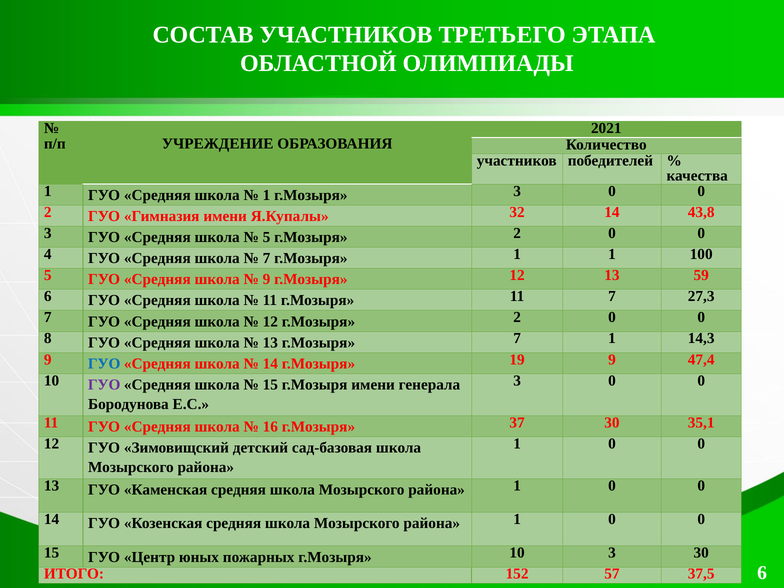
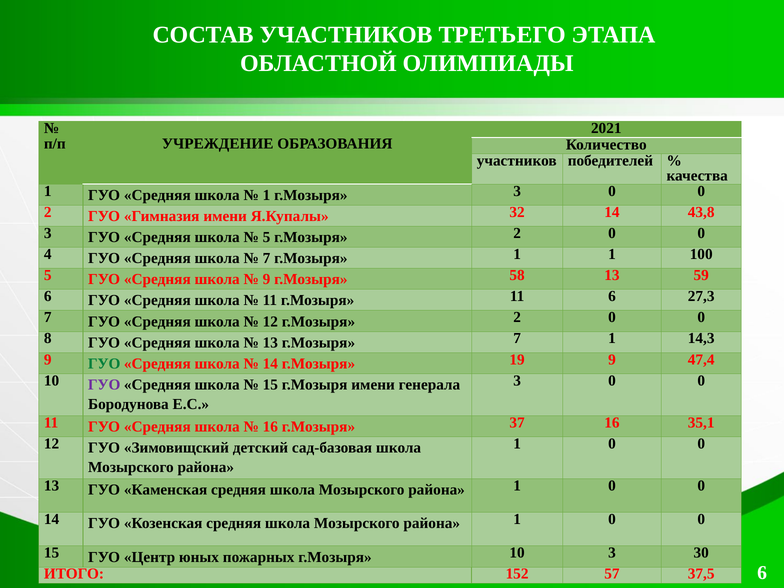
г.Мозыря 12: 12 -> 58 (517, 275)
11 7: 7 -> 6 (612, 296)
ГУО colour: blue -> green (104, 364)
37 30: 30 -> 16 (612, 423)
